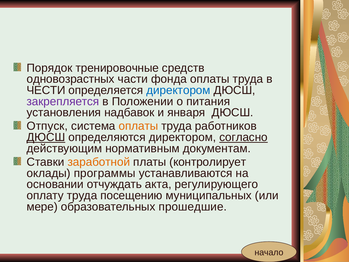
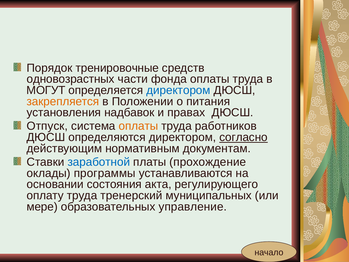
ЧЕСТИ: ЧЕСТИ -> МОГУТ (46, 90)
закрепляется colour: purple -> orange (63, 101)
января: января -> правах (186, 113)
ДЮСШ underline: present -> none (46, 137)
заработной colour: orange -> blue (99, 162)
контролирует: контролирует -> прохождение (208, 162)
отчуждать: отчуждать -> состояния (114, 184)
посещению: посещению -> тренерский (131, 195)
прошедшие: прошедшие -> управление (193, 207)
